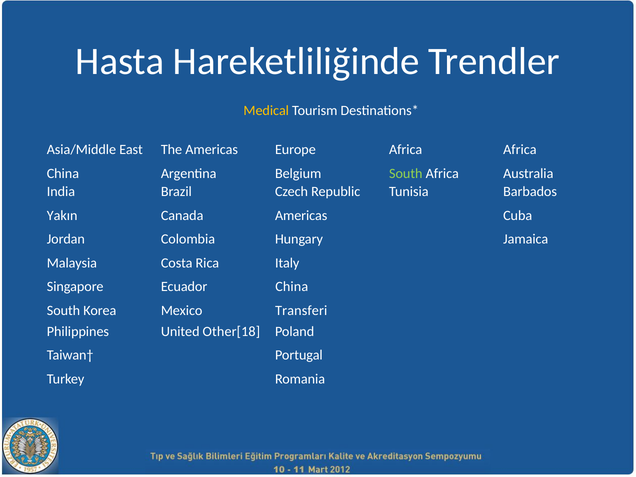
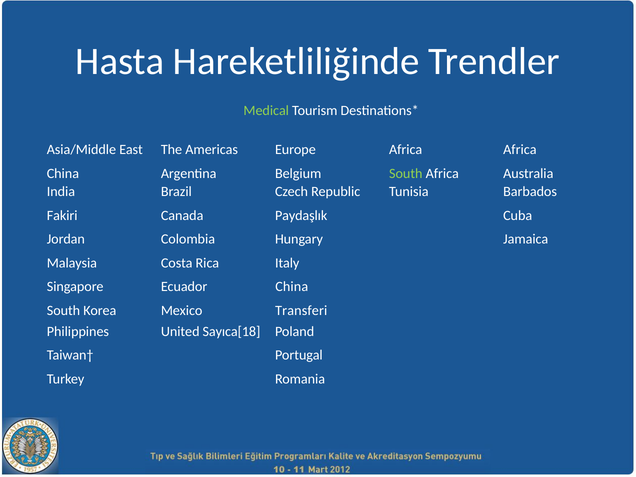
Medical colour: yellow -> light green (266, 111)
Yakın: Yakın -> Fakiri (62, 215)
Canada Americas: Americas -> Paydaşlık (301, 215)
Other[18: Other[18 -> Sayıca[18 (231, 331)
